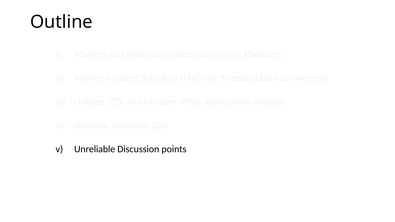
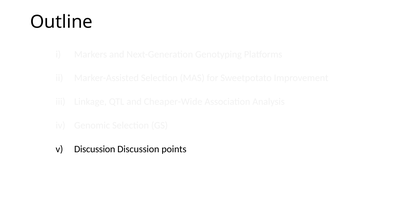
Unreliable: Unreliable -> Discussion (95, 149)
